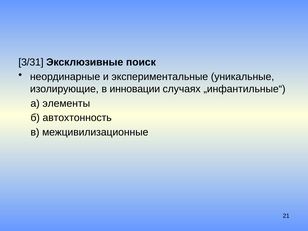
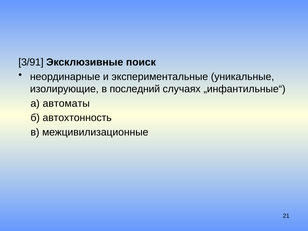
3/31: 3/31 -> 3/91 (31, 62)
инновации: инновации -> последний (135, 89)
элементы: элементы -> автоматы (66, 103)
